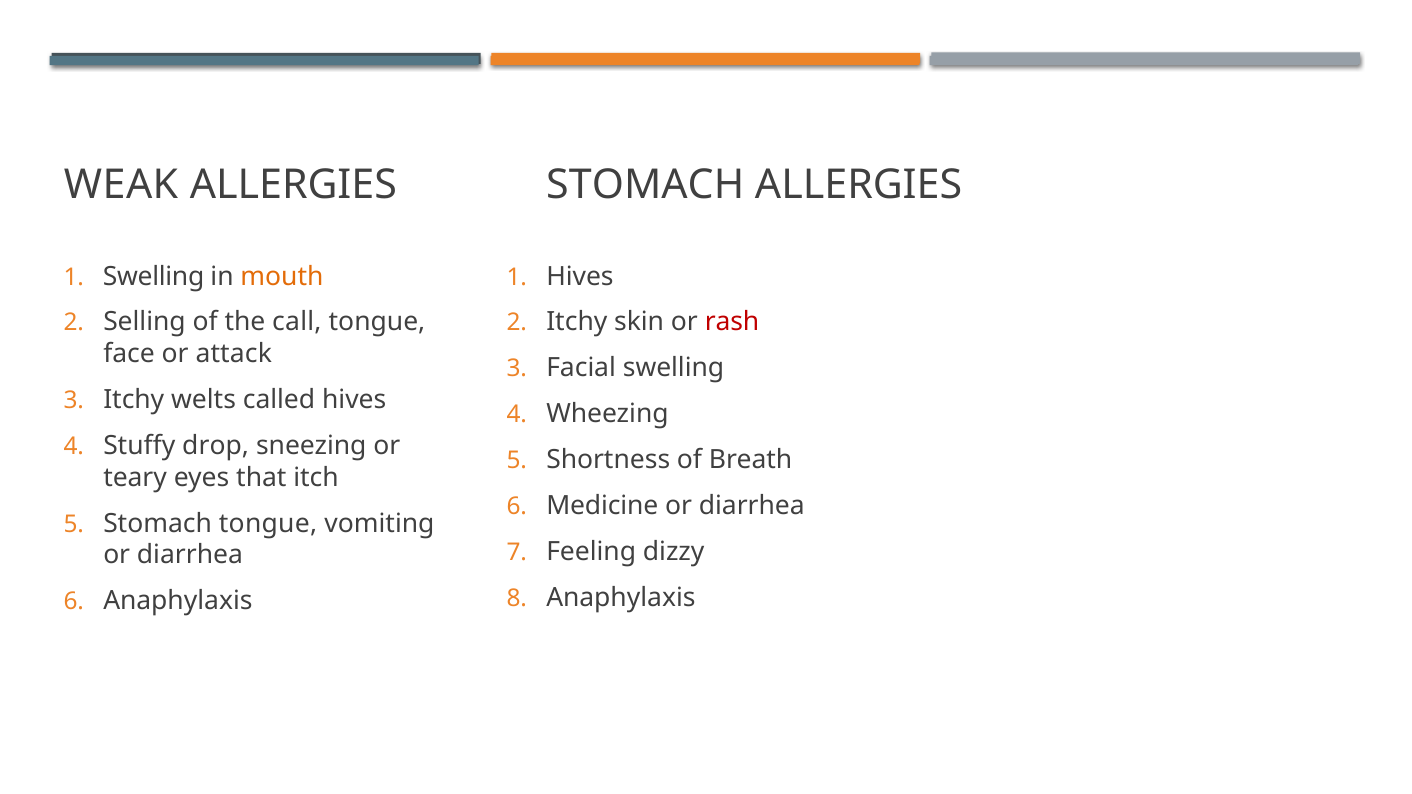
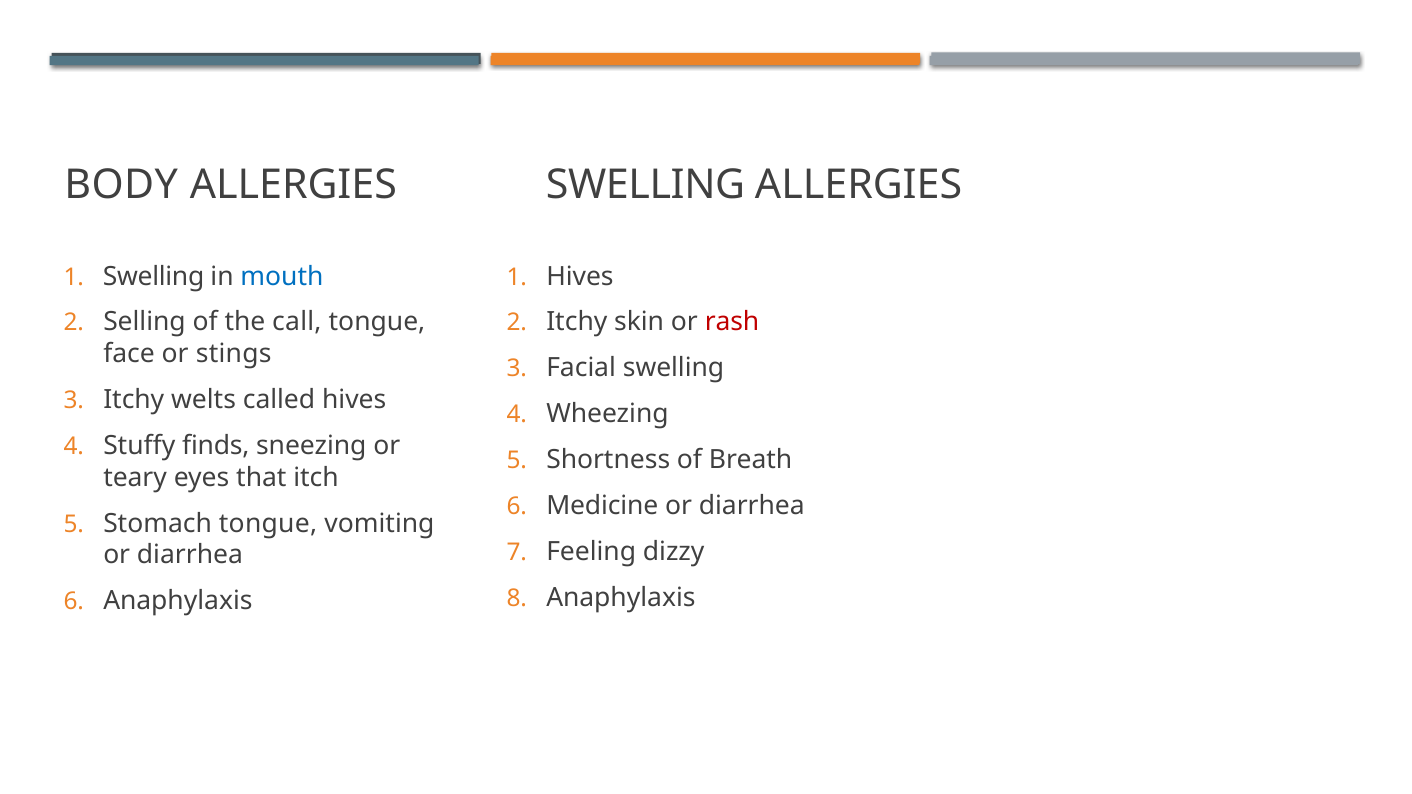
WEAK: WEAK -> BODY (121, 185)
ALLERGIES STOMACH: STOMACH -> SWELLING (645, 185)
mouth colour: orange -> blue (282, 276)
attack: attack -> stings (234, 354)
drop: drop -> finds (216, 446)
